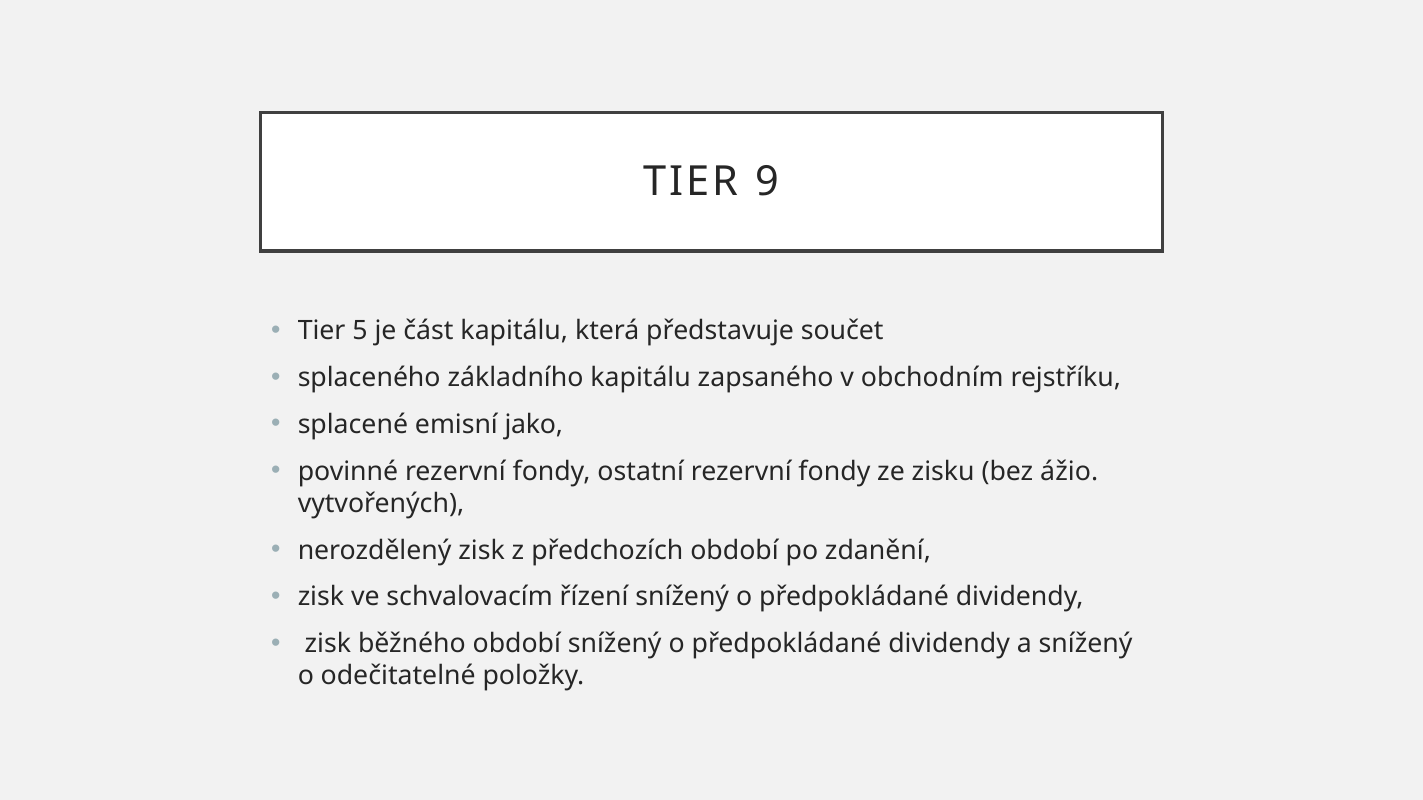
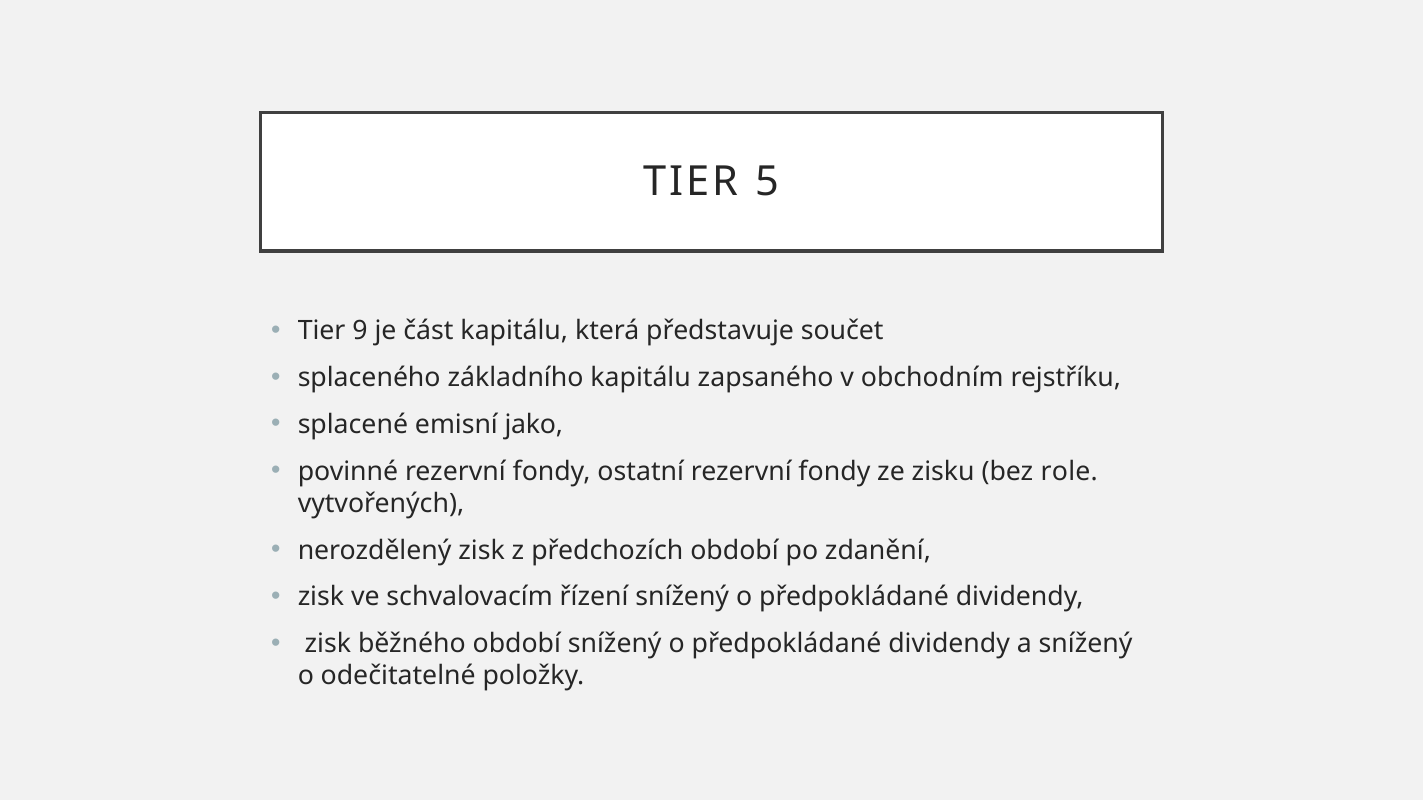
9: 9 -> 5 (767, 182)
5: 5 -> 9 (360, 331)
ážio: ážio -> role (1069, 472)
